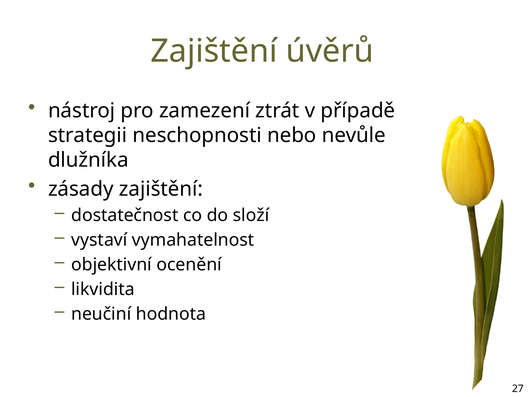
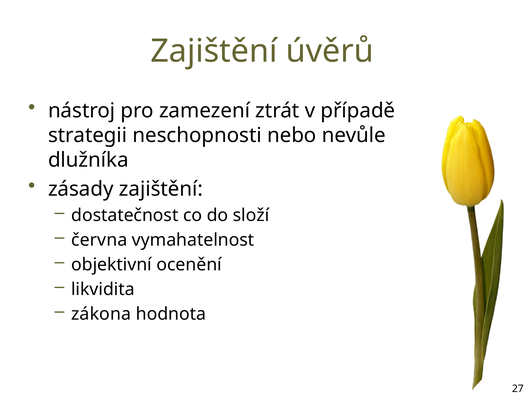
vystaví: vystaví -> června (99, 240)
neučiní: neučiní -> zákona (101, 314)
